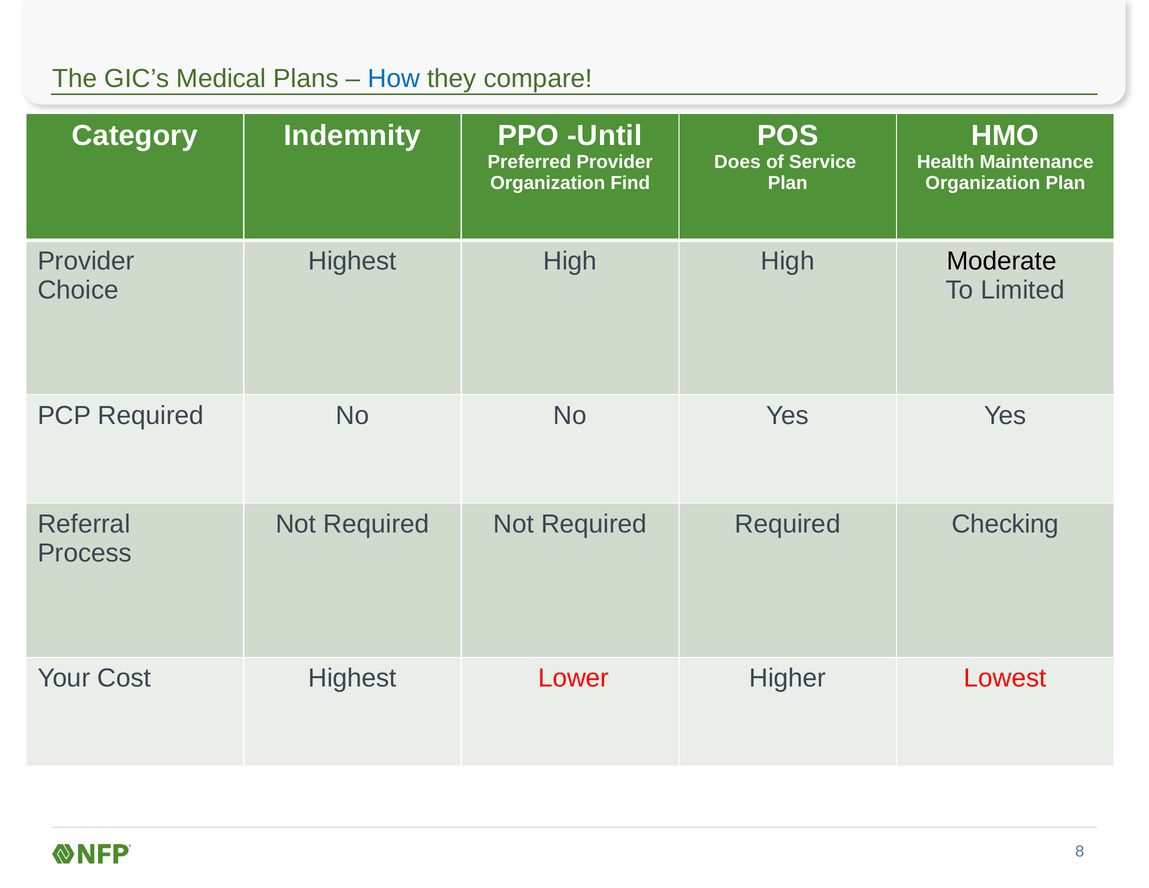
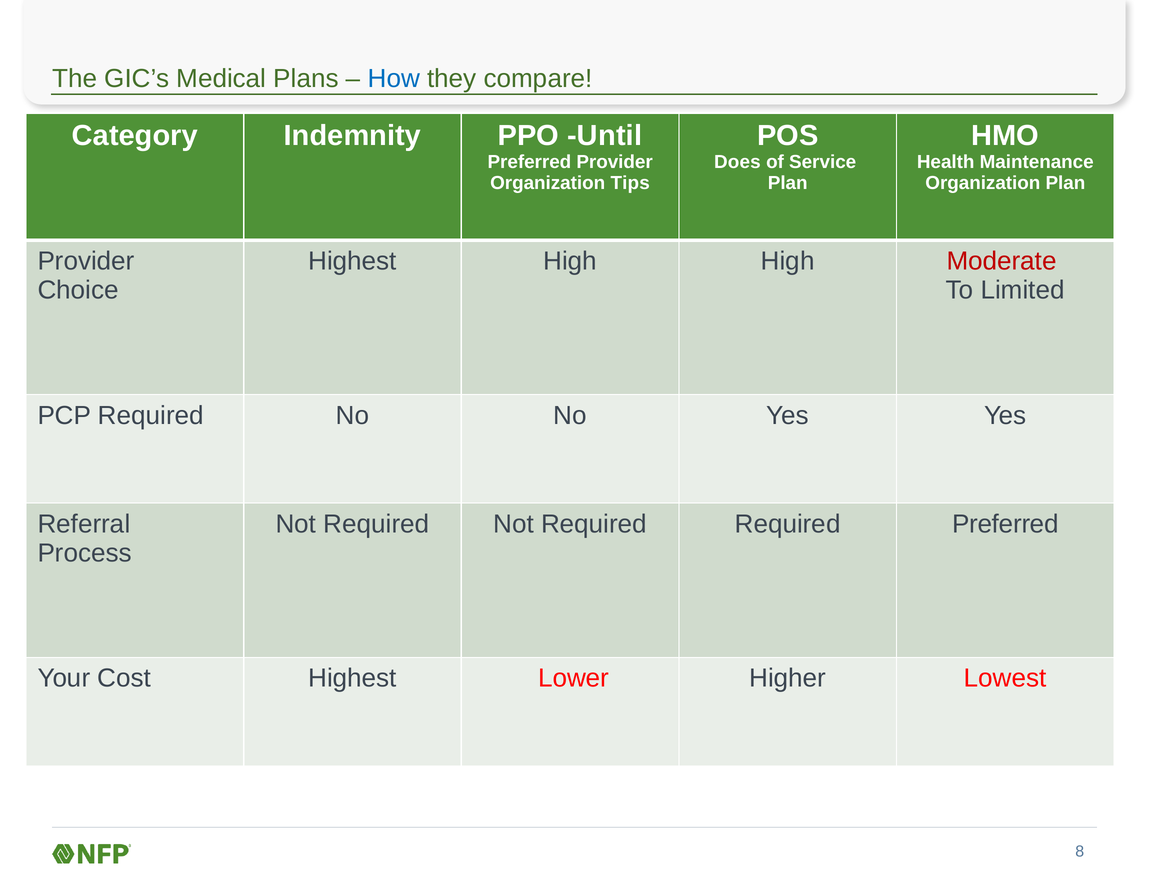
Find: Find -> Tips (630, 183)
Moderate colour: black -> red (1002, 261)
Required Checking: Checking -> Preferred (1005, 524)
